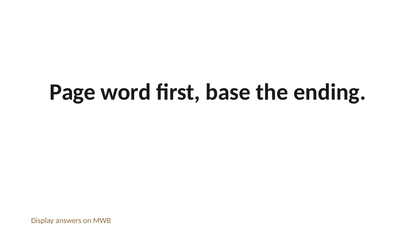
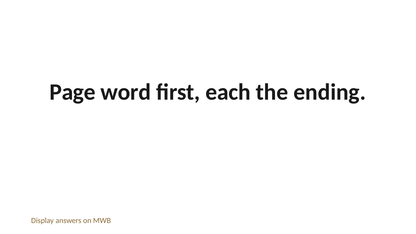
base: base -> each (228, 92)
